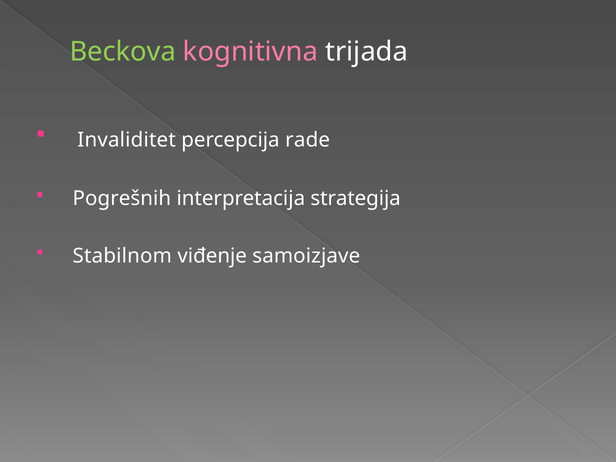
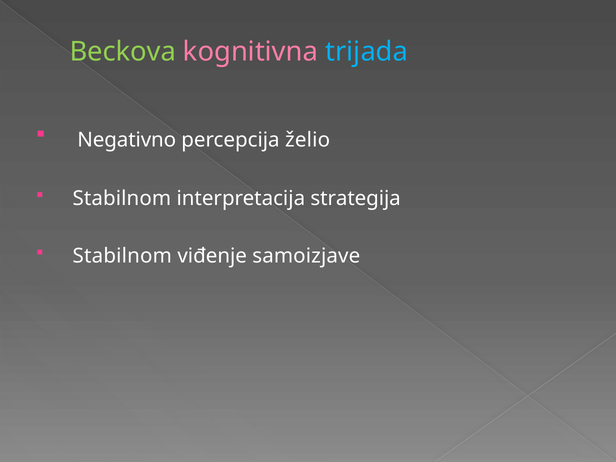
trijada colour: white -> light blue (367, 52)
Invaliditet: Invaliditet -> Negativno (127, 140)
rade: rade -> želio (308, 140)
Pogrešnih: Pogrešnih -> Stabilnom (122, 198)
